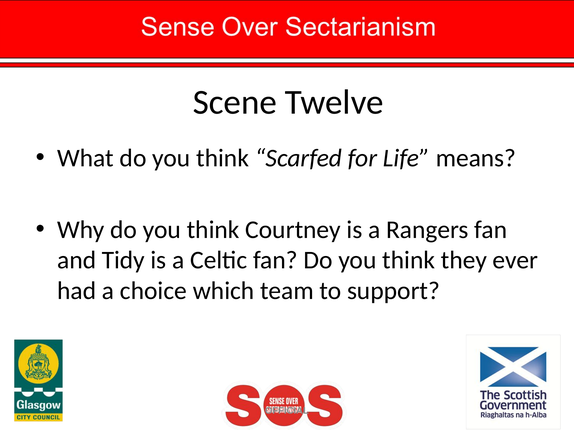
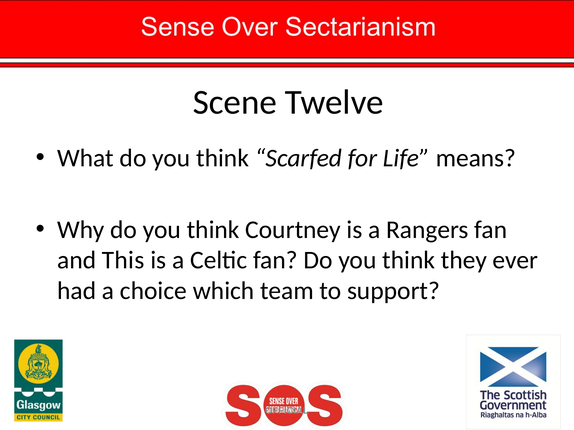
Tidy: Tidy -> This (123, 261)
